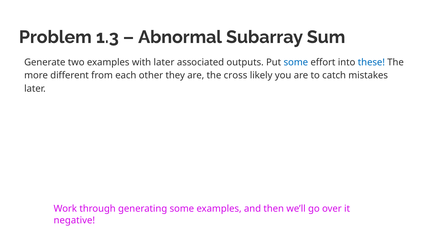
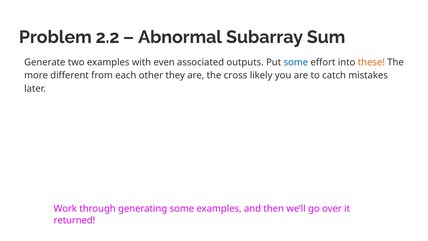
1.3: 1.3 -> 2.2 (108, 37)
with later: later -> even (164, 62)
these colour: blue -> orange (371, 62)
negative: negative -> returned (74, 220)
